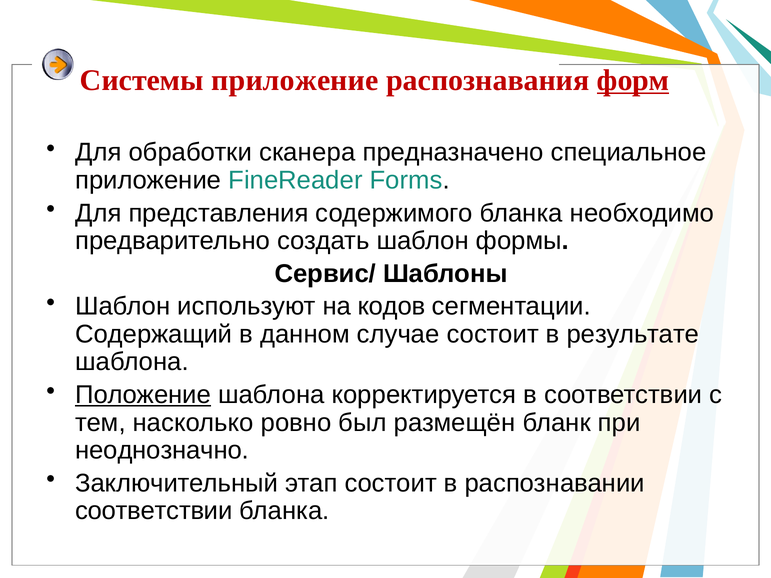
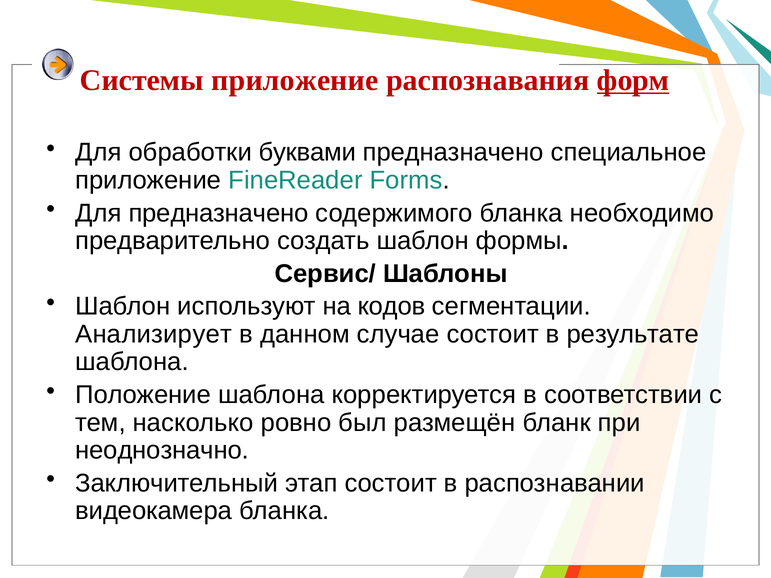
сканера: сканера -> буквами (307, 153)
Для представления: представления -> предназначено (219, 213)
Содержащий: Содержащий -> Анализирует (154, 334)
Положение underline: present -> none (143, 395)
соответствии: соответствии -> видеокамера (154, 511)
